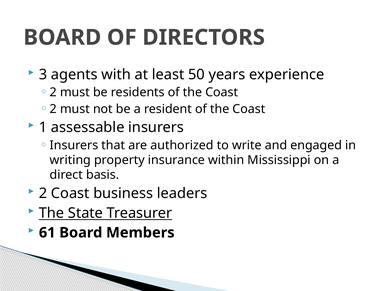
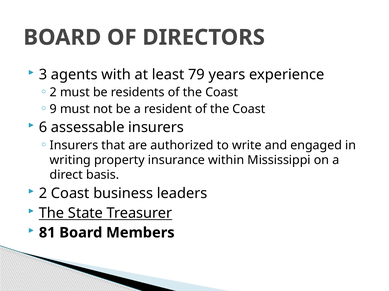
50: 50 -> 79 (196, 75)
2: 2 -> 9 (53, 109)
1: 1 -> 6 (43, 128)
61: 61 -> 81 (47, 233)
